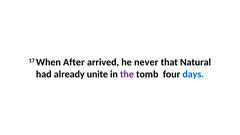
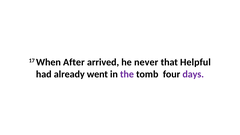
Natural: Natural -> Helpful (195, 62)
unite: unite -> went (97, 74)
days colour: blue -> purple (193, 74)
